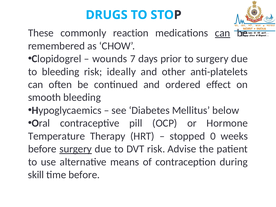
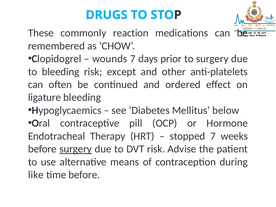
can underline: present -> none (223, 33)
ideally: ideally -> except (121, 72)
smooth: smooth -> ligature (44, 97)
Temperature: Temperature -> Endotracheal (57, 136)
stopped 0: 0 -> 7 (213, 136)
skill: skill -> like (36, 175)
